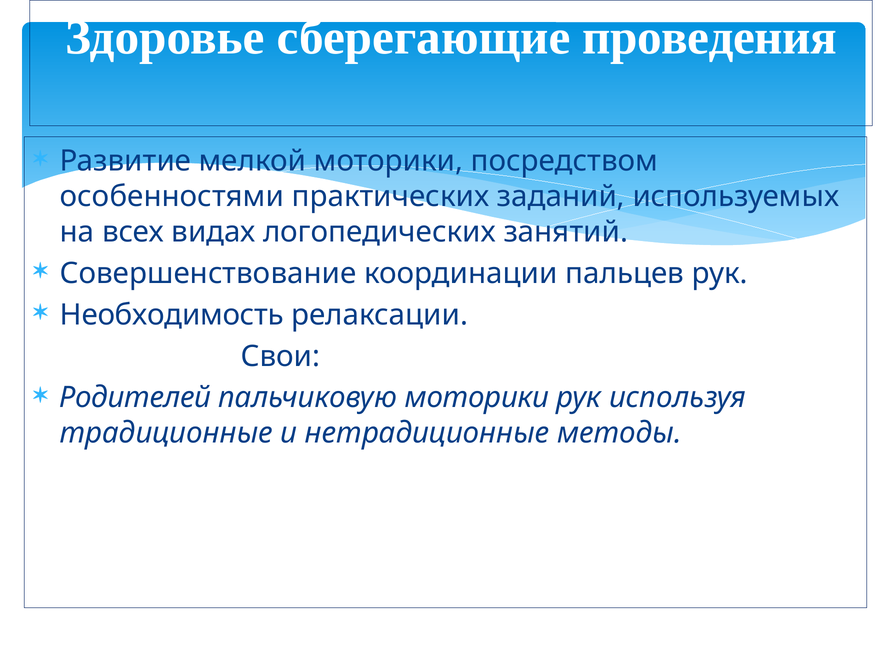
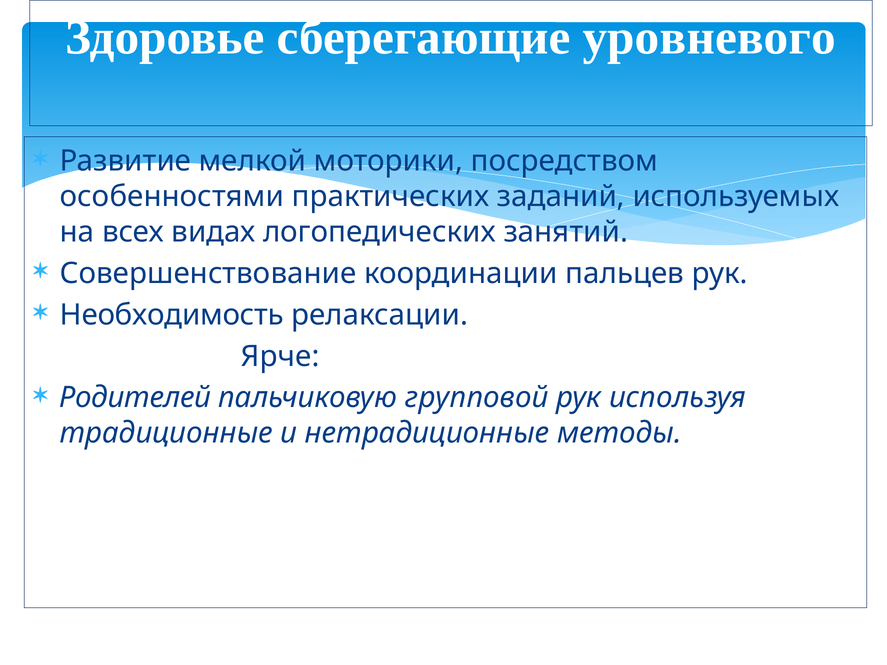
проведения: проведения -> уровневого (709, 37)
Свои: Свои -> Ярче (280, 356)
пальчиковую моторики: моторики -> групповой (477, 398)
